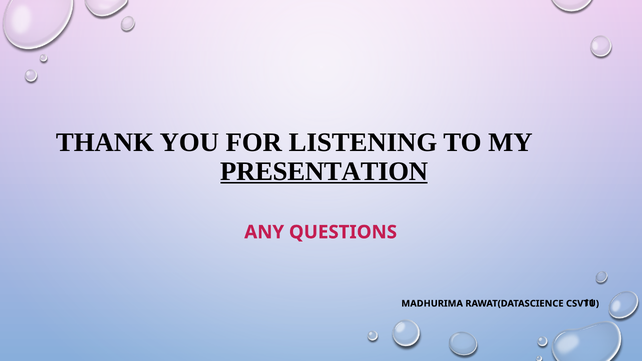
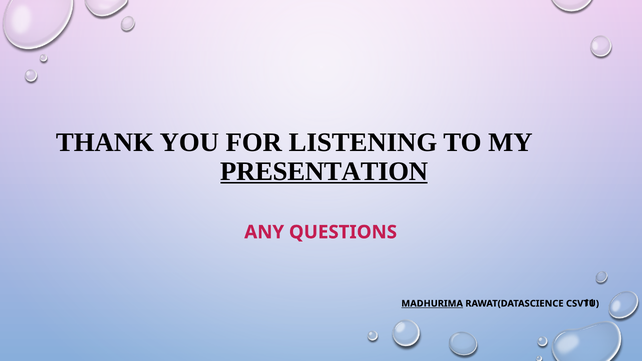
MADHURIMA underline: none -> present (432, 304)
